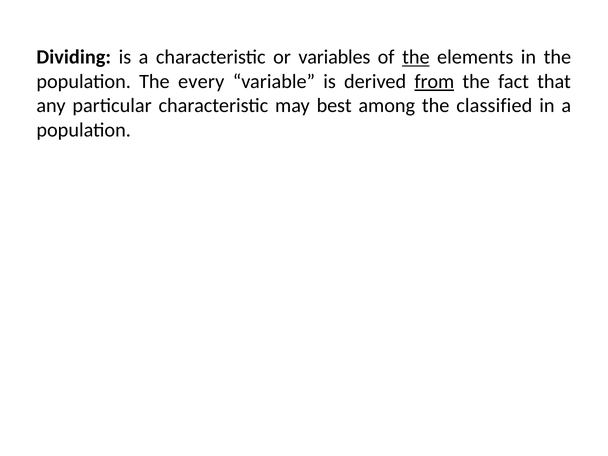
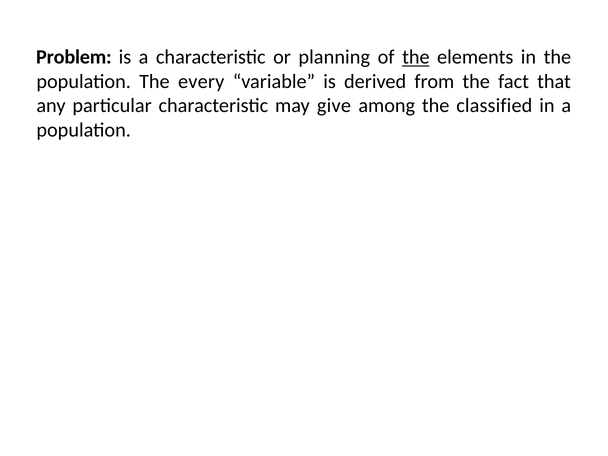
Dividing: Dividing -> Problem (74, 57)
variables: variables -> planning (334, 57)
from underline: present -> none (434, 81)
best: best -> give (334, 106)
